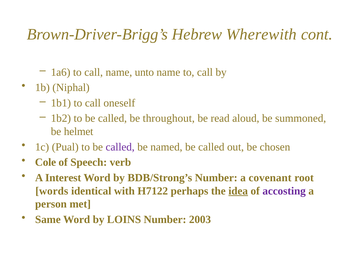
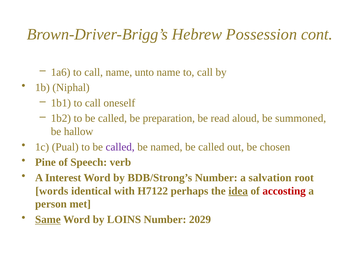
Wherewith: Wherewith -> Possession (261, 34)
throughout: throughout -> preparation (169, 118)
helmet: helmet -> hallow (79, 132)
Cole: Cole -> Pine (45, 162)
covenant: covenant -> salvation (270, 178)
accosting colour: purple -> red (284, 191)
Same underline: none -> present (48, 219)
2003: 2003 -> 2029 (200, 219)
